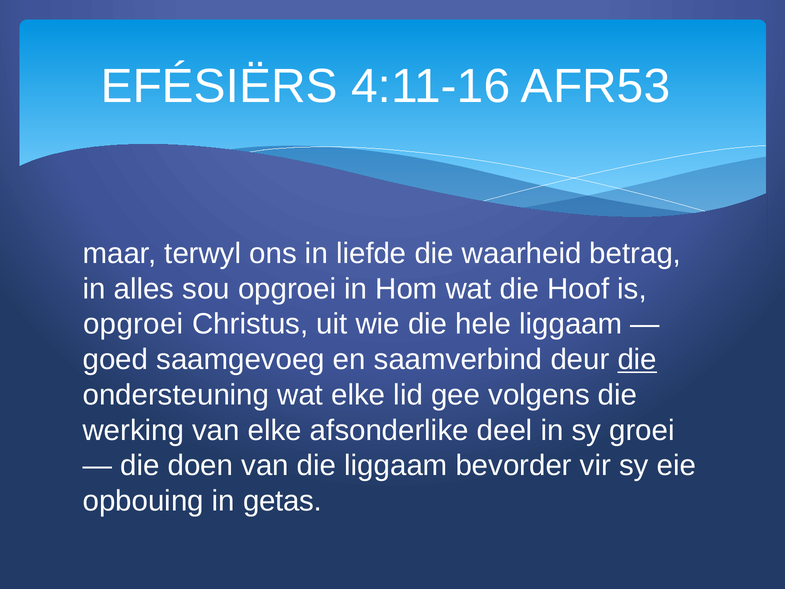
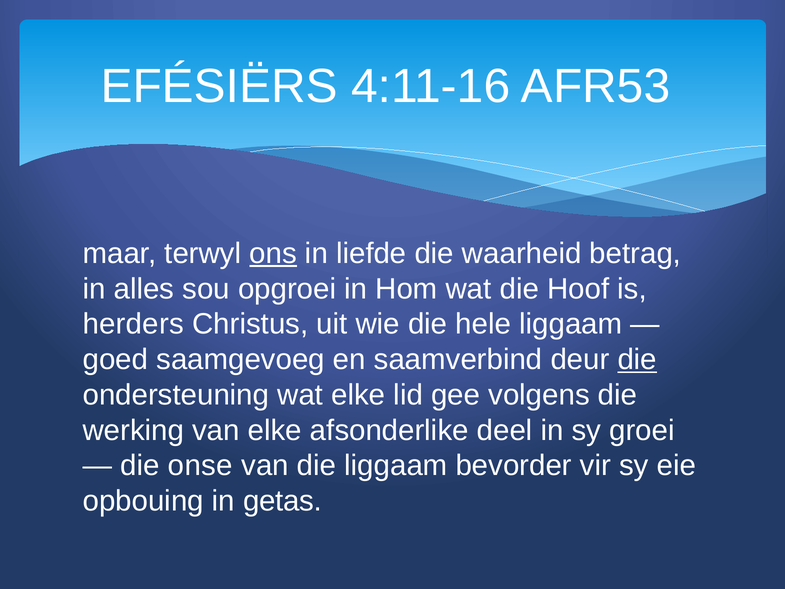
ons underline: none -> present (273, 253)
opgroei: opgroei -> herders (133, 324)
doen: doen -> onse (200, 465)
